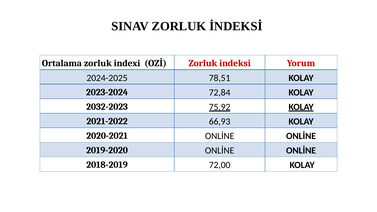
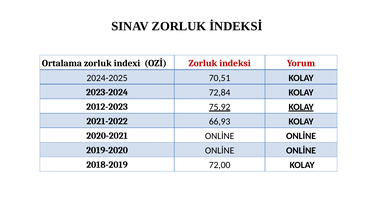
78,51: 78,51 -> 70,51 (220, 78)
2032-2023: 2032-2023 -> 2012-2023 (107, 107)
